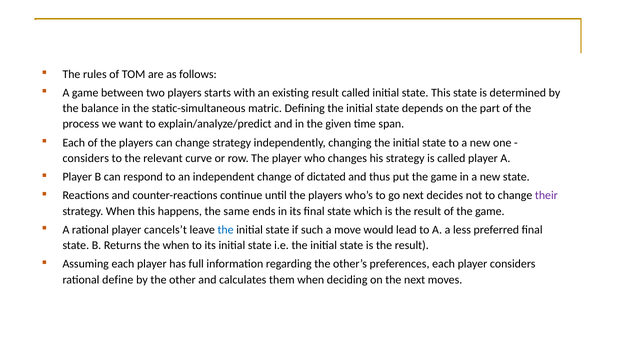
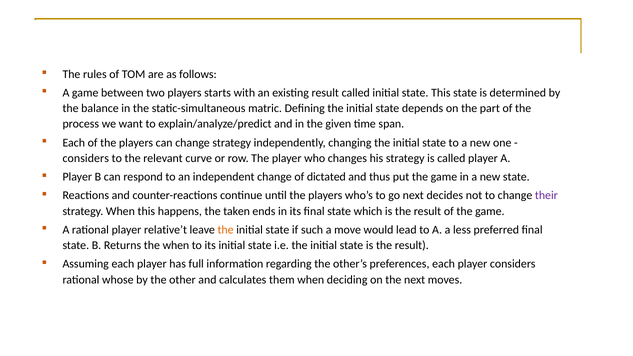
same: same -> taken (237, 211)
cancels’t: cancels’t -> relative’t (165, 230)
the colour: blue -> orange (226, 230)
define: define -> whose (118, 280)
